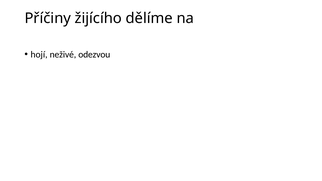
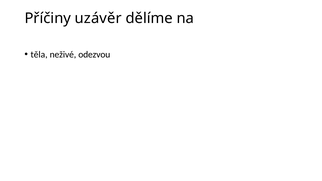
žijícího: žijícího -> uzávěr (98, 18)
hojí: hojí -> těla (39, 54)
